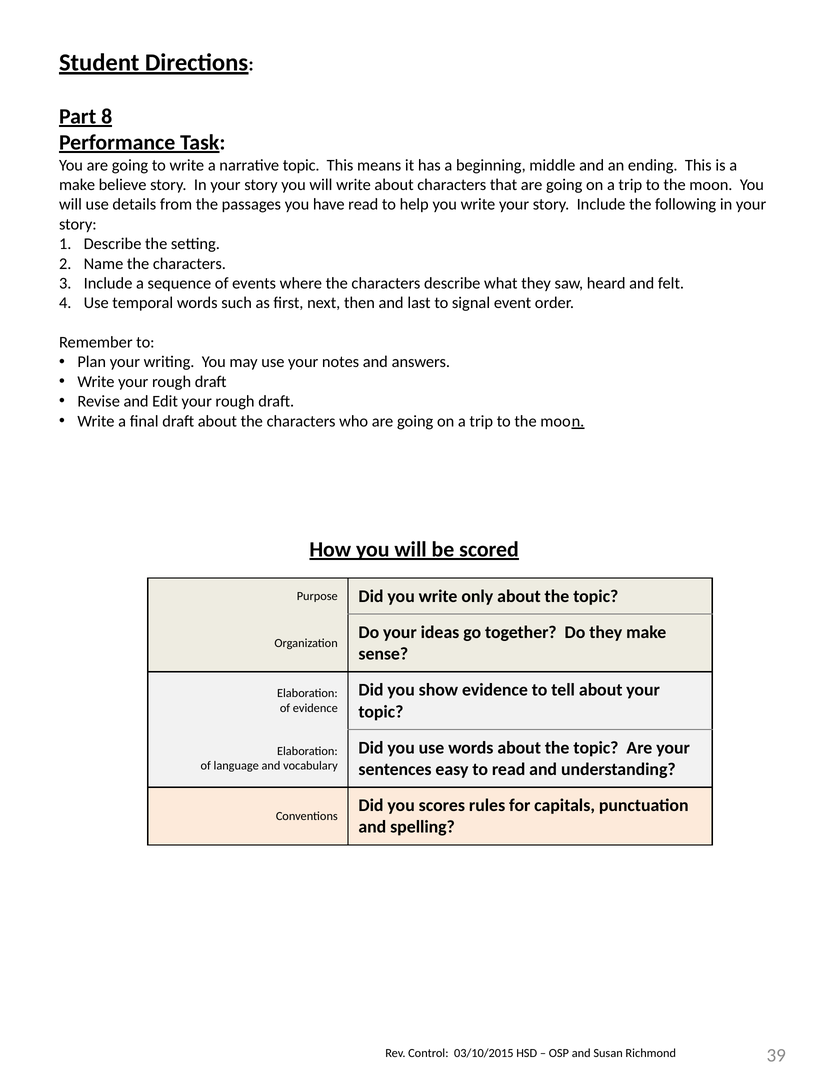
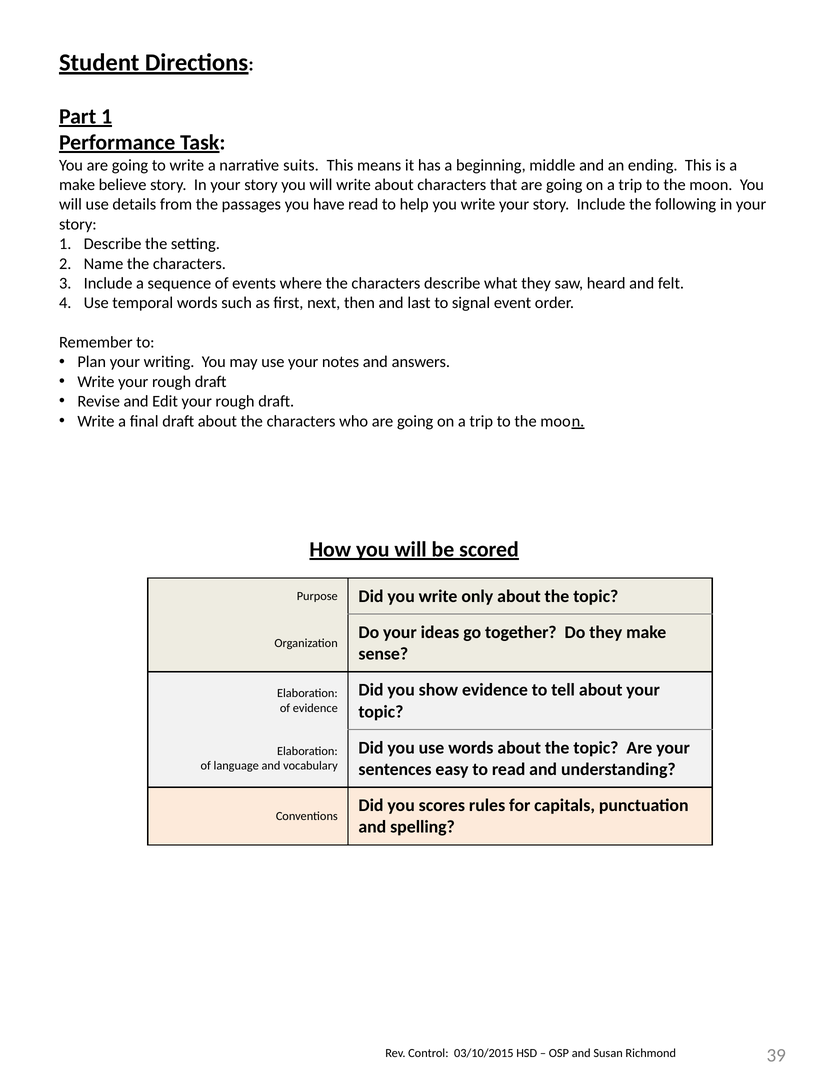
Part 8: 8 -> 1 (107, 116)
narrative topic: topic -> suits (301, 165)
